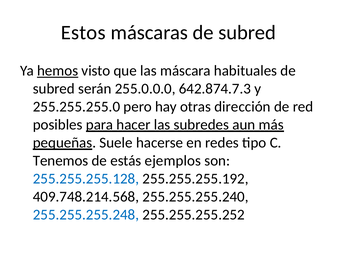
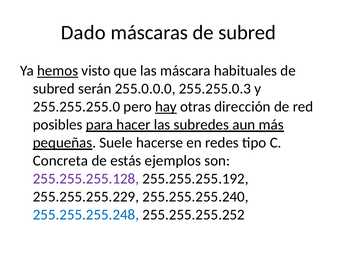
Estos: Estos -> Dado (83, 33)
642.874.7.3: 642.874.7.3 -> 255.255.0.3 (215, 89)
hay underline: none -> present (166, 107)
Tenemos: Tenemos -> Concreta (61, 161)
255.255.255.128 colour: blue -> purple (86, 179)
409.748.214.568: 409.748.214.568 -> 255.255.255.229 (86, 197)
